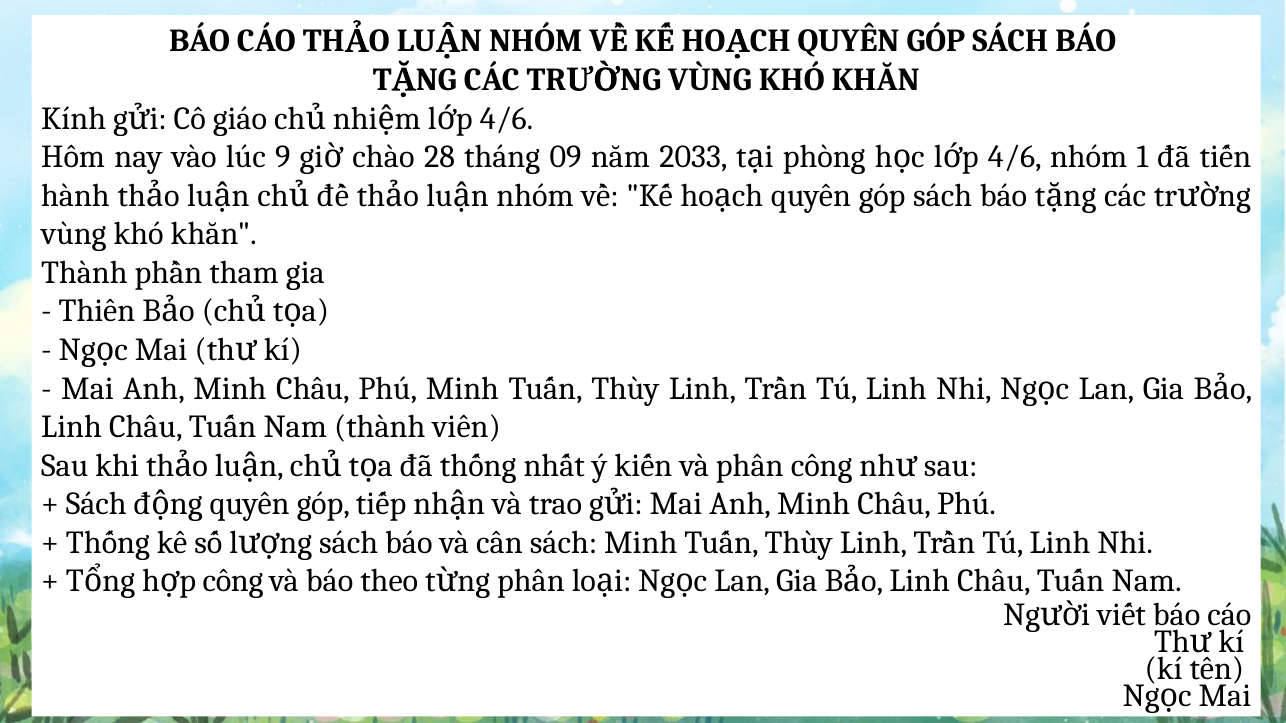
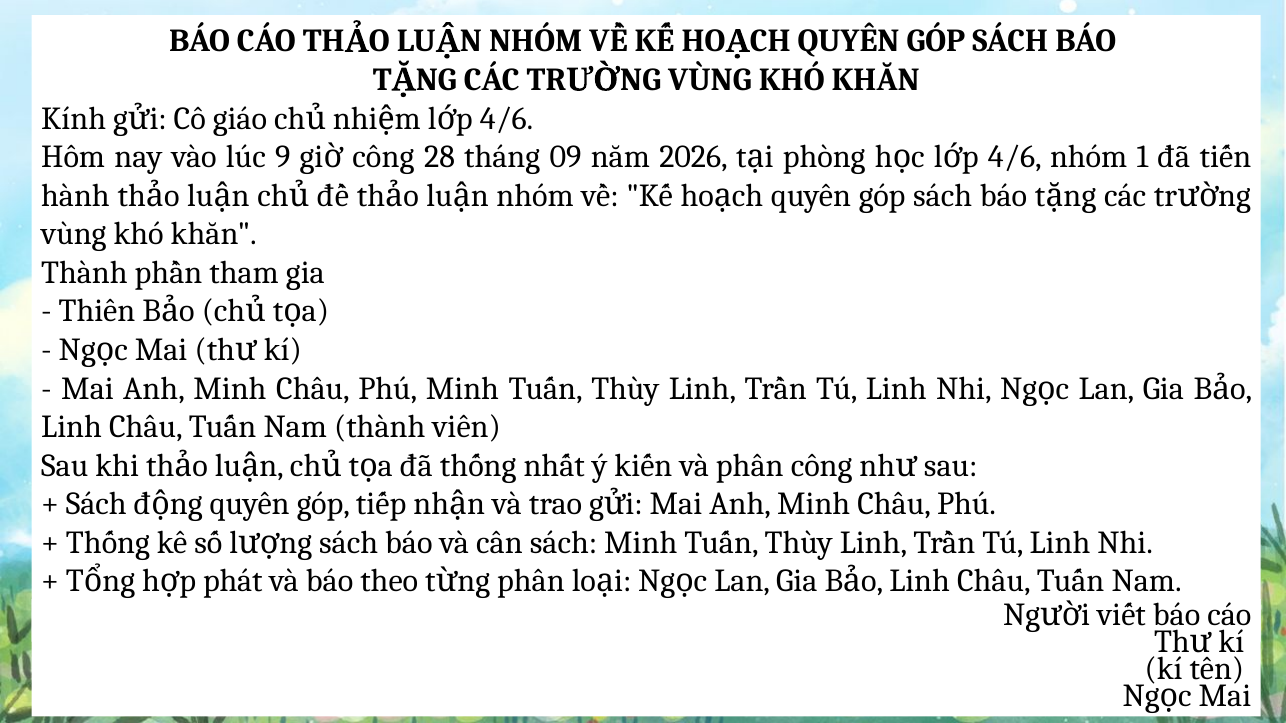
chào: chào -> công (383, 157)
2033: 2033 -> 2026 (694, 157)
công: công -> phát (233, 582)
